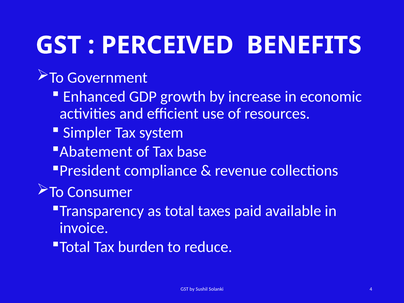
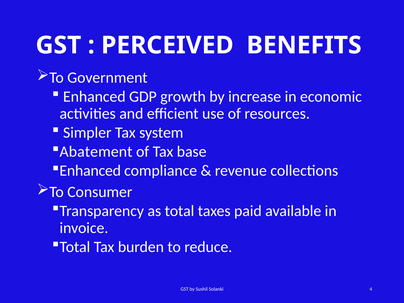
President: President -> Enhanced (90, 171)
